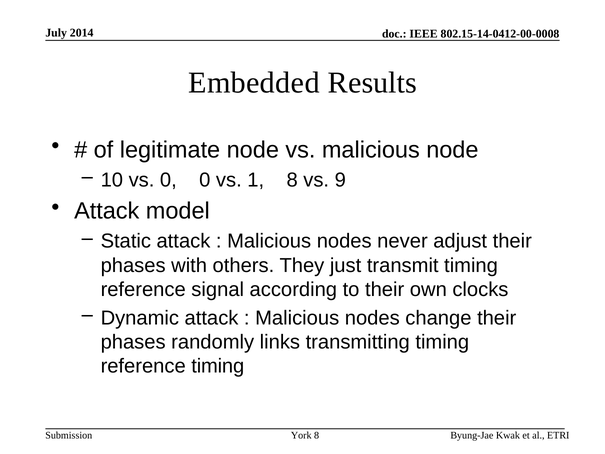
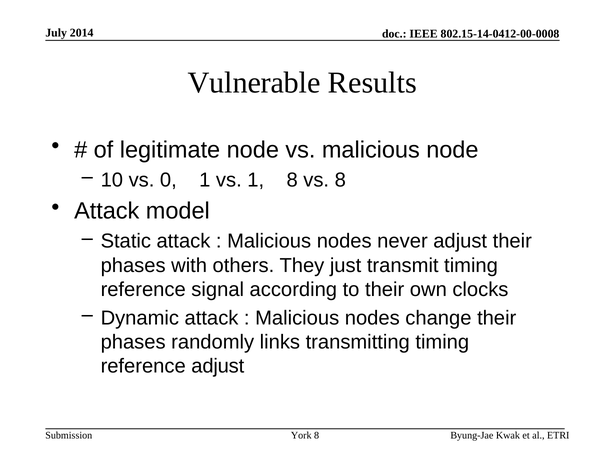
Embedded: Embedded -> Vulnerable (254, 83)
0 0: 0 -> 1 (205, 180)
vs 9: 9 -> 8 (340, 180)
reference timing: timing -> adjust (218, 366)
